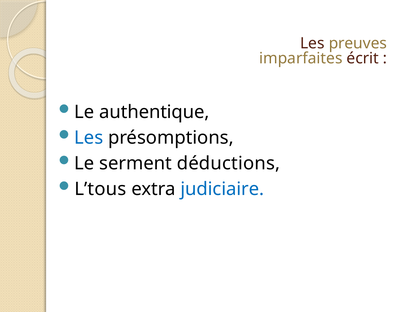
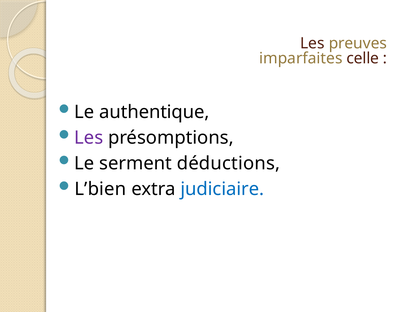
écrit: écrit -> celle (363, 58)
Les colour: blue -> purple (89, 138)
L’tous: L’tous -> L’bien (100, 189)
